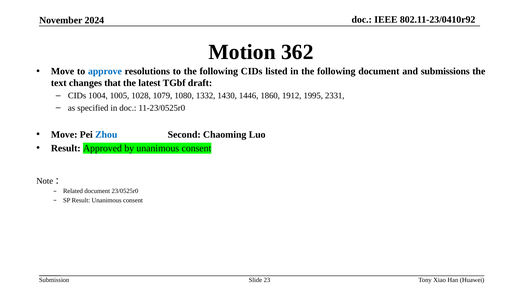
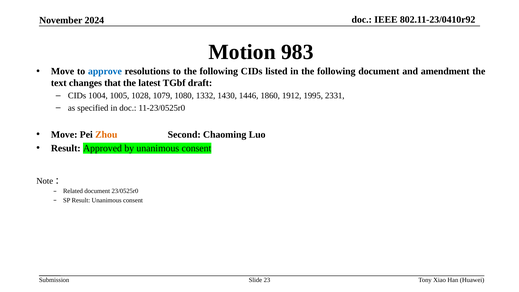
362: 362 -> 983 (297, 52)
submissions: submissions -> amendment (445, 71)
Zhou colour: blue -> orange (106, 135)
